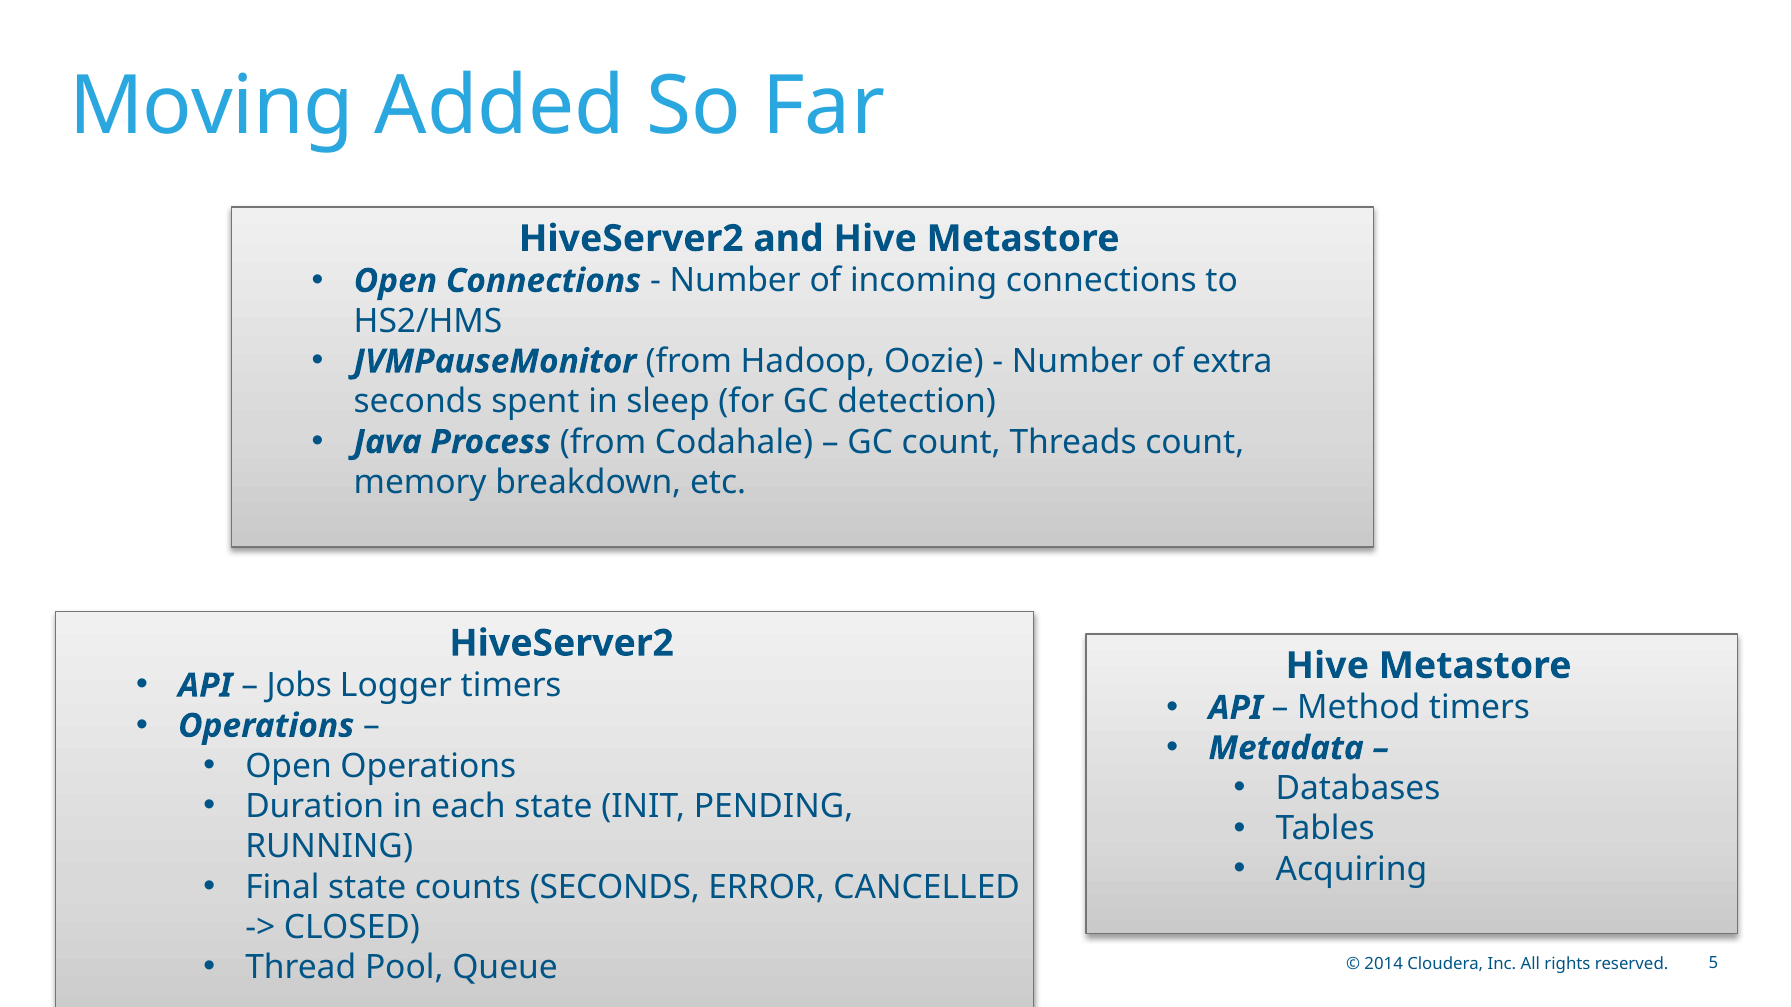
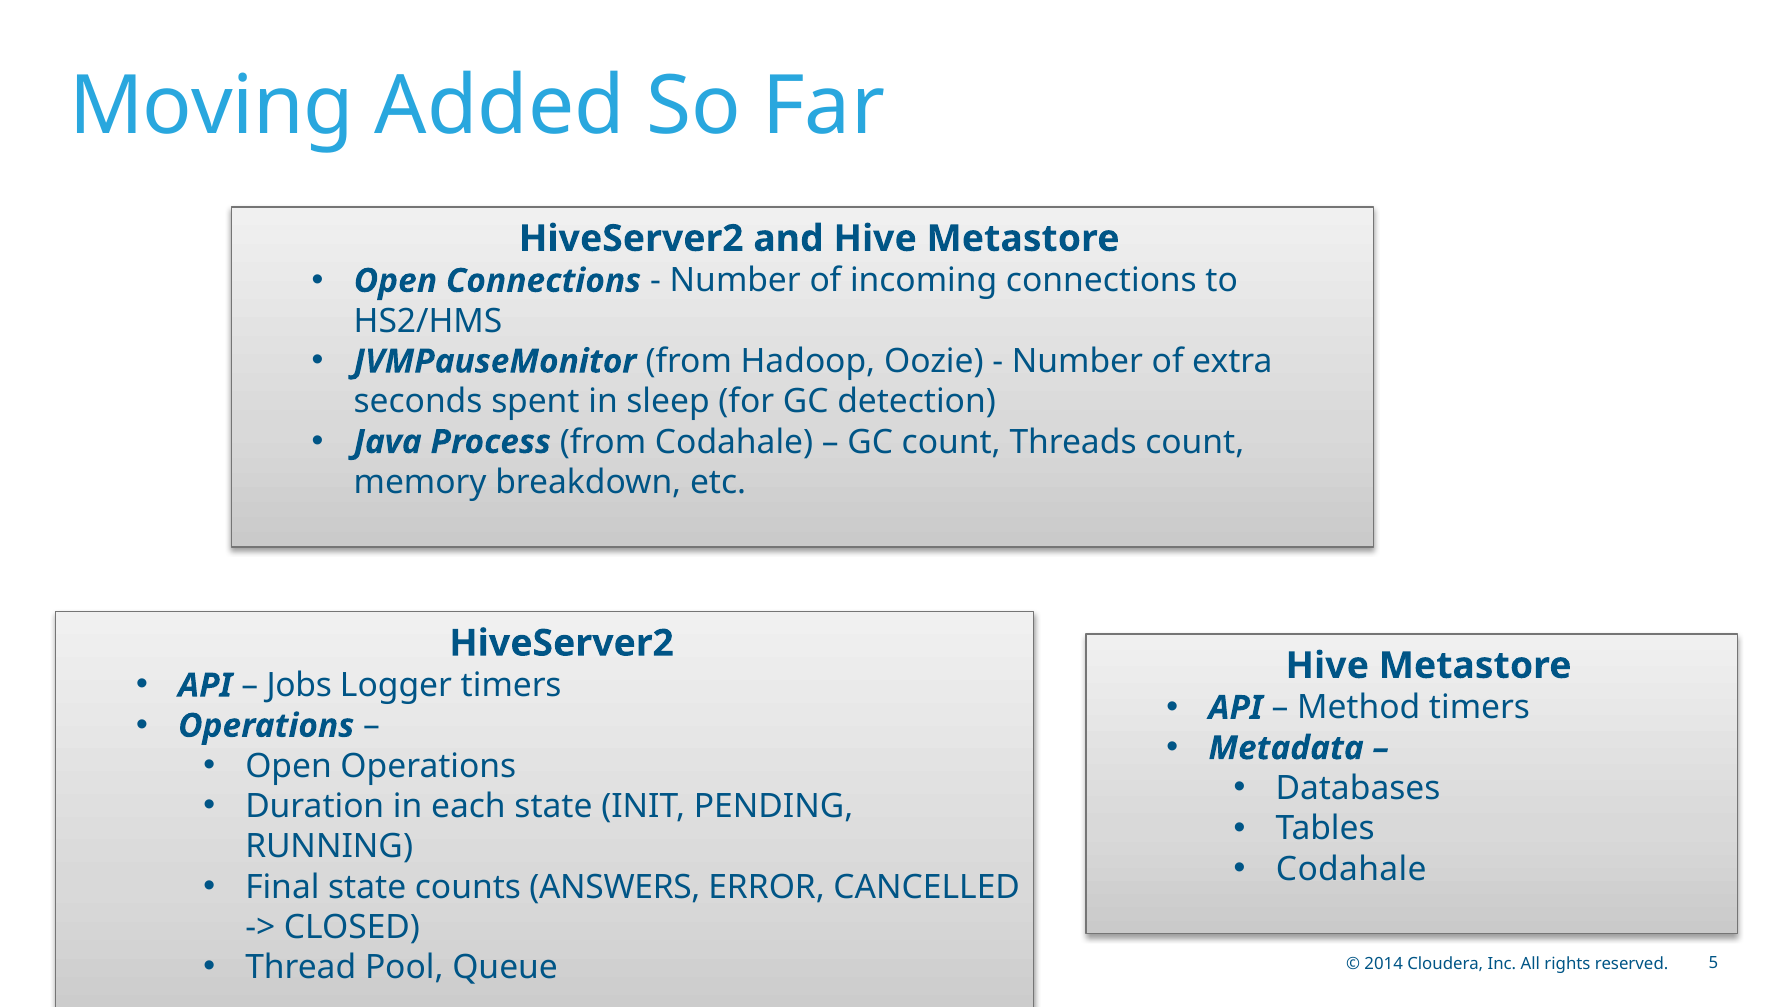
Acquiring: Acquiring -> Codahale (1351, 870)
counts SECONDS: SECONDS -> ANSWERS (615, 888)
